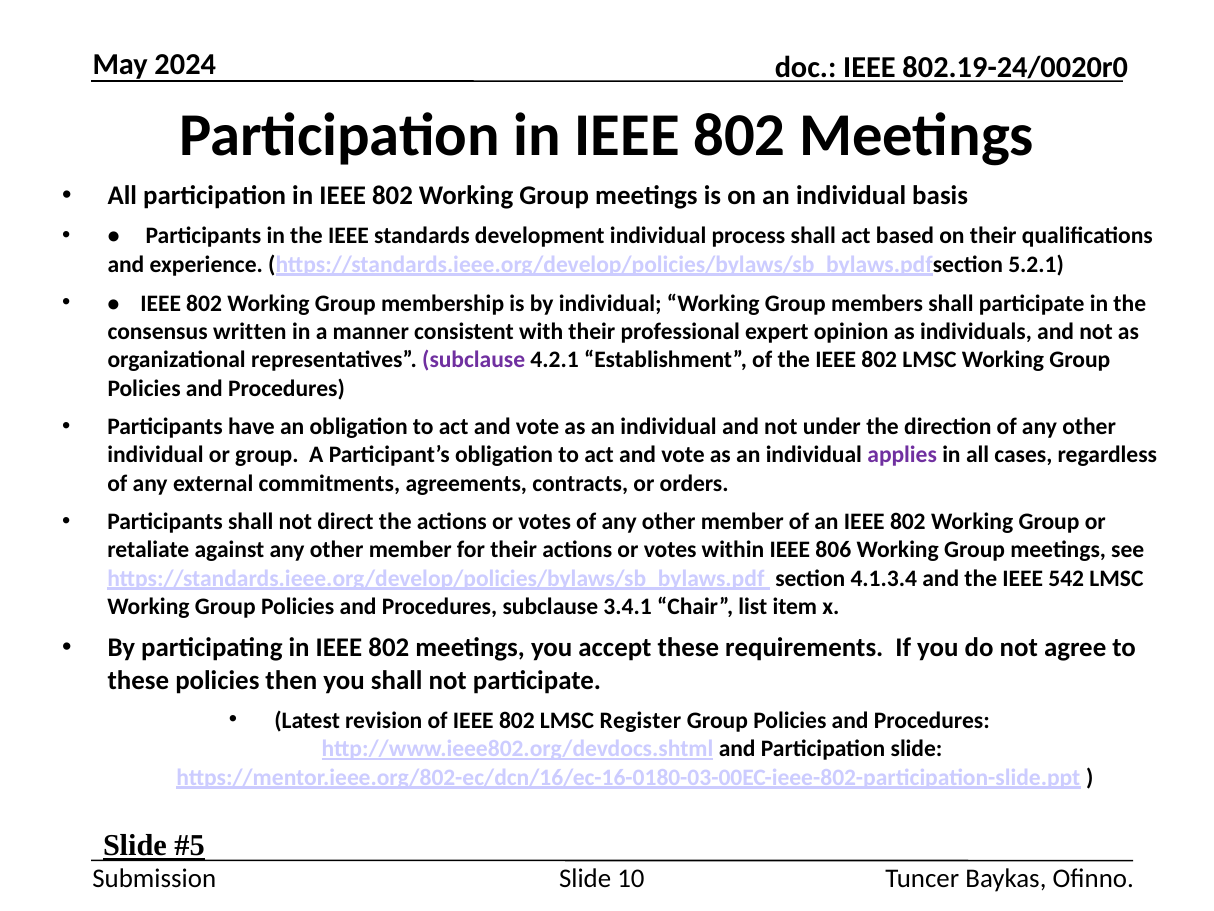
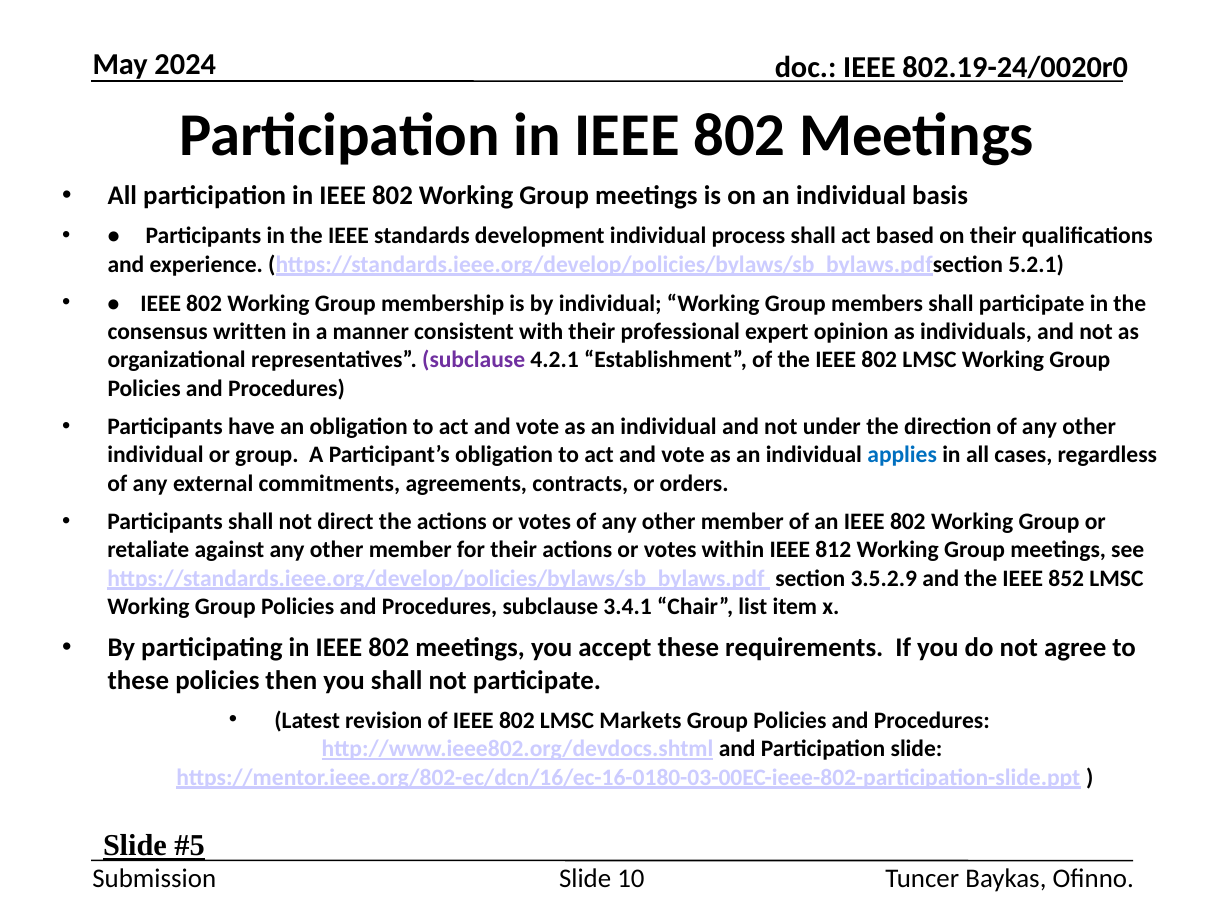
applies colour: purple -> blue (902, 455)
806: 806 -> 812 (833, 550)
4.1.3.4: 4.1.3.4 -> 3.5.2.9 (884, 578)
542: 542 -> 852 (1066, 578)
Register: Register -> Markets (640, 720)
